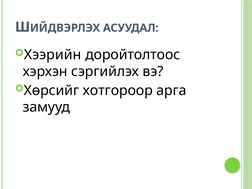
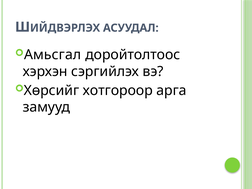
Хээрийн: Хээрийн -> Амьсгал (53, 55)
